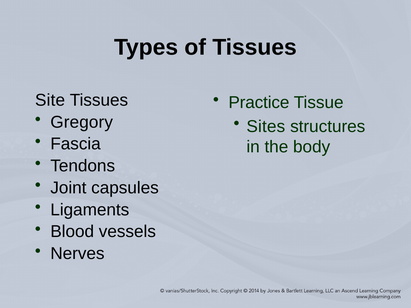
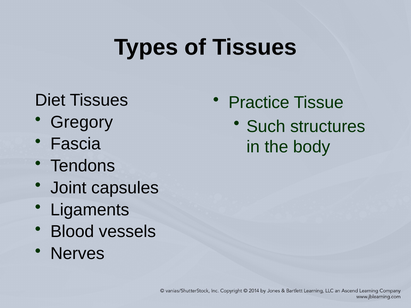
Site: Site -> Diet (50, 100)
Sites: Sites -> Such (266, 127)
